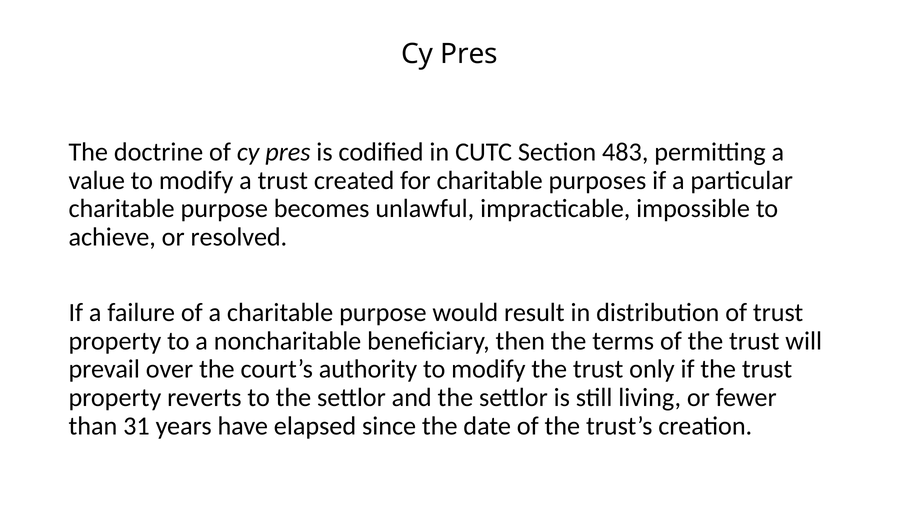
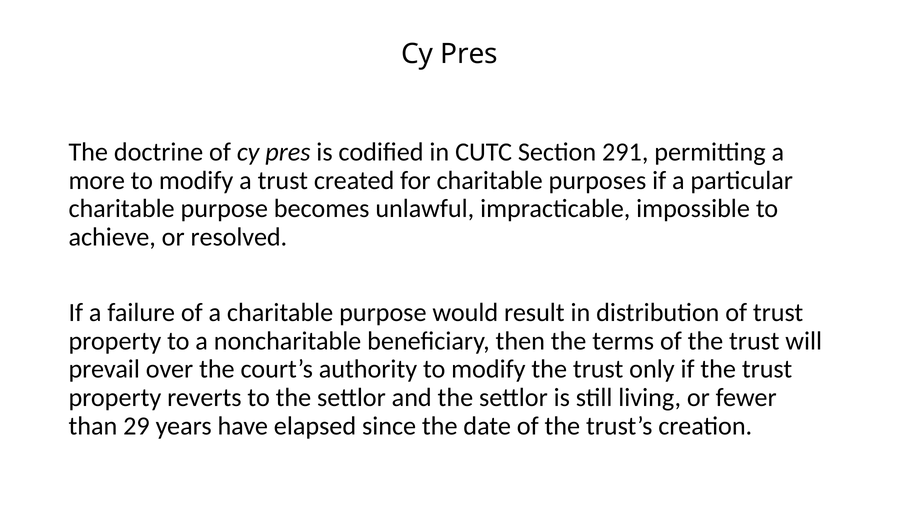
483: 483 -> 291 (625, 152)
value: value -> more (97, 180)
31: 31 -> 29 (136, 426)
